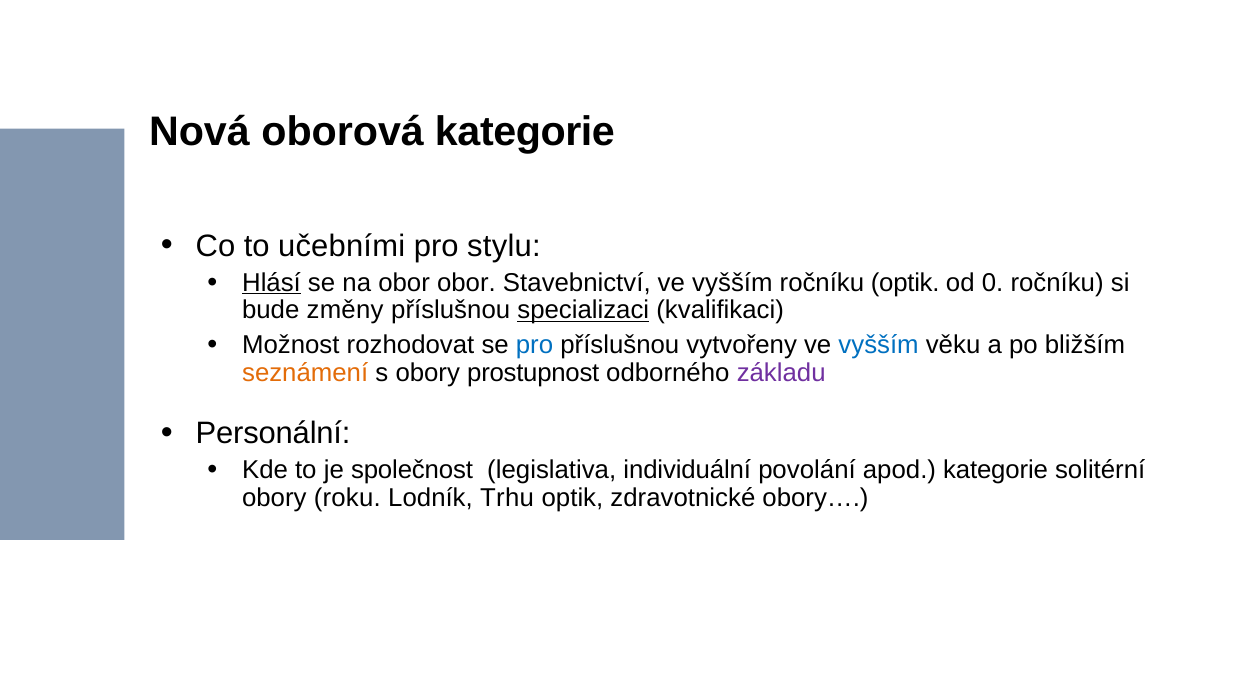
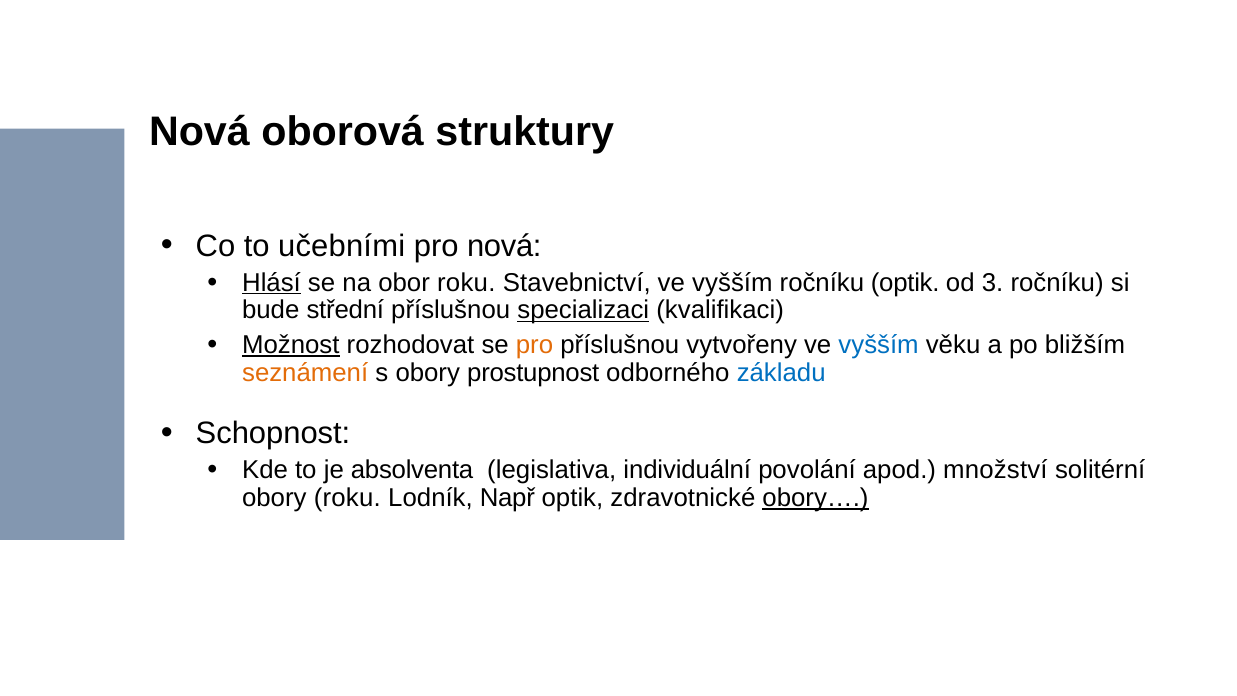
oborová kategorie: kategorie -> struktury (525, 132)
pro stylu: stylu -> nová (504, 246)
obor obor: obor -> roku (466, 282)
0: 0 -> 3 (993, 282)
změny: změny -> střední (345, 310)
Možnost underline: none -> present (291, 345)
pro colour: blue -> orange (534, 345)
základu colour: purple -> blue (781, 372)
Personální: Personální -> Schopnost (273, 433)
společnost: společnost -> absolventa (412, 470)
apod kategorie: kategorie -> množství (995, 470)
Trhu: Trhu -> Např (507, 498)
obory… underline: none -> present (815, 498)
